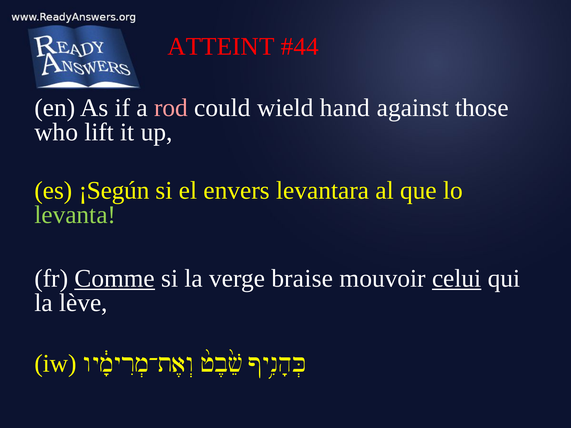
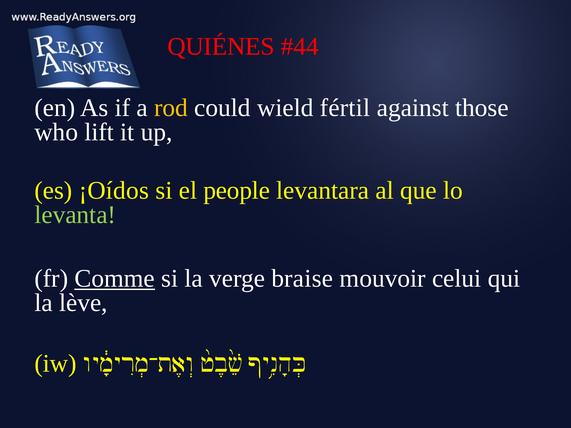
ATTEINT: ATTEINT -> QUIÉNES (221, 46)
rod colour: pink -> yellow (171, 108)
hand: hand -> fértil (345, 108)
¡Según: ¡Según -> ¡Oídos (114, 191)
envers: envers -> people (237, 191)
celui underline: present -> none (457, 279)
